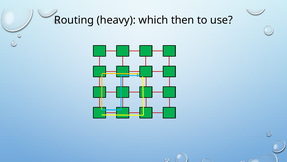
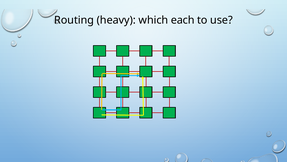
then: then -> each (183, 20)
